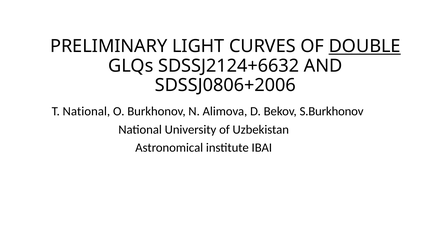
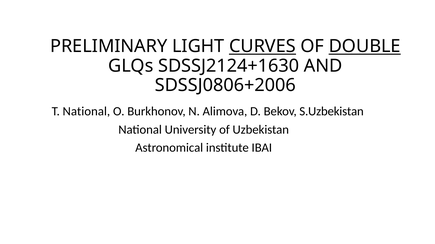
CURVES underline: none -> present (262, 46)
SDSSJ2124+6632: SDSSJ2124+6632 -> SDSSJ2124+1630 (229, 66)
S.Burkhonov: S.Burkhonov -> S.Uzbekistan (332, 112)
